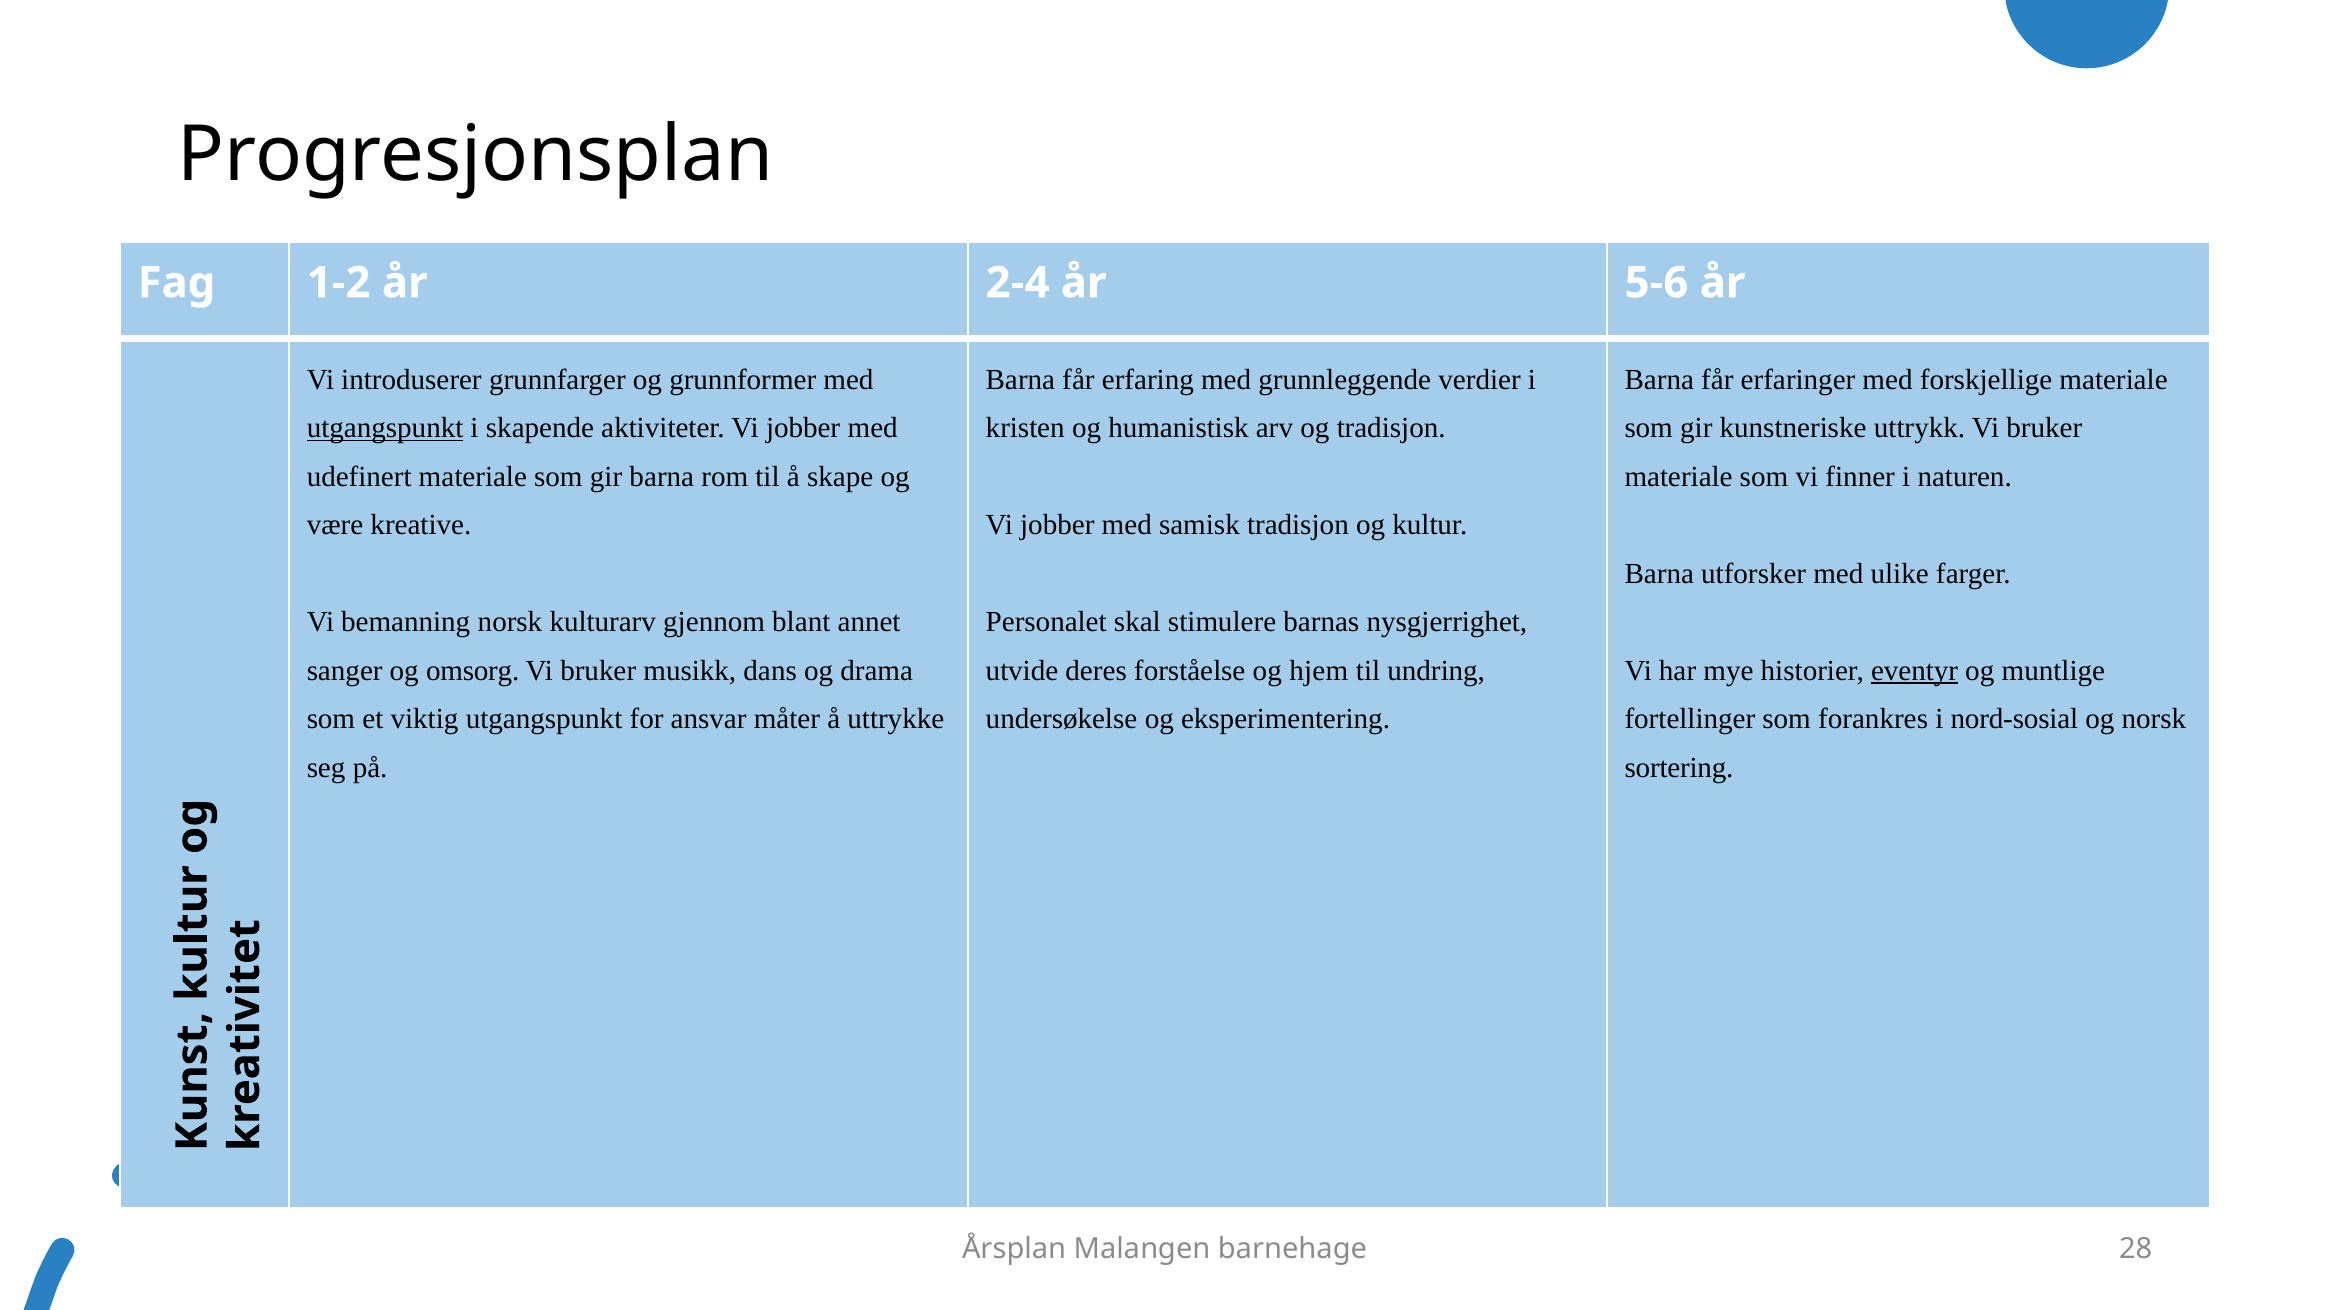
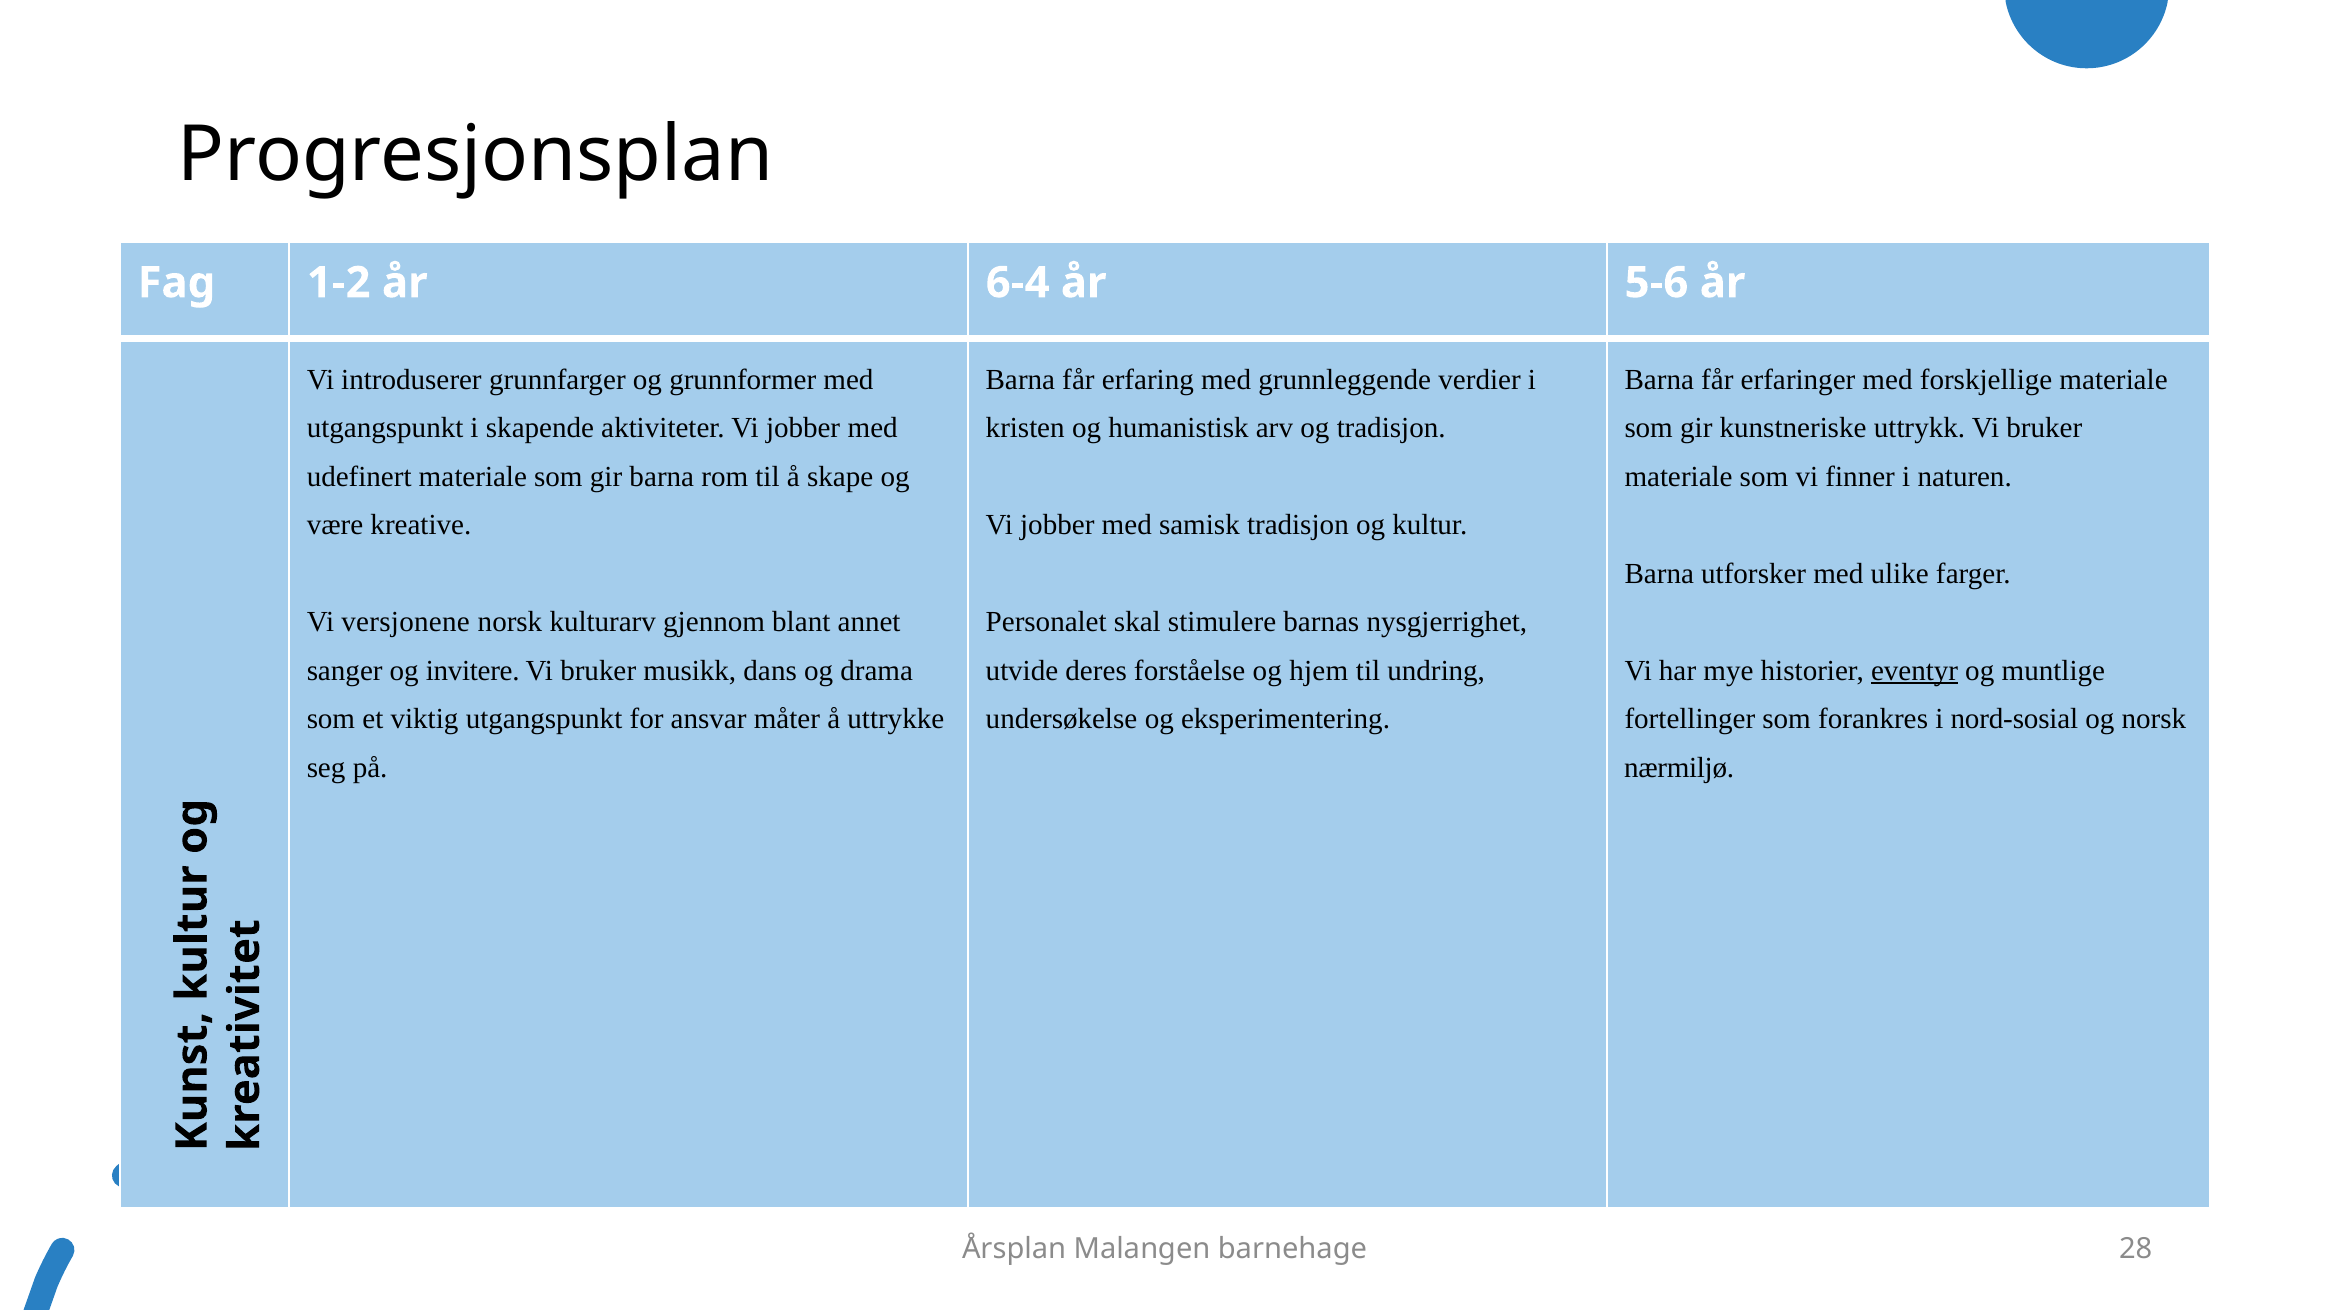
2-4: 2-4 -> 6-4 (1018, 283)
utgangspunkt underline: present -> none (385, 428)
bemanning: bemanning -> versjonene (406, 622)
omsorg: omsorg -> invitere (473, 671)
sortering: sortering -> nærmiljø (1679, 768)
